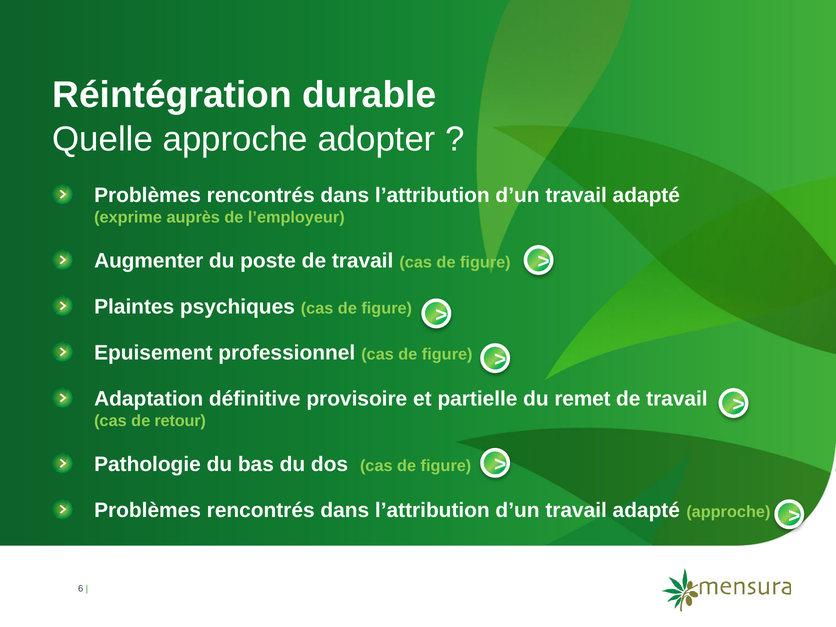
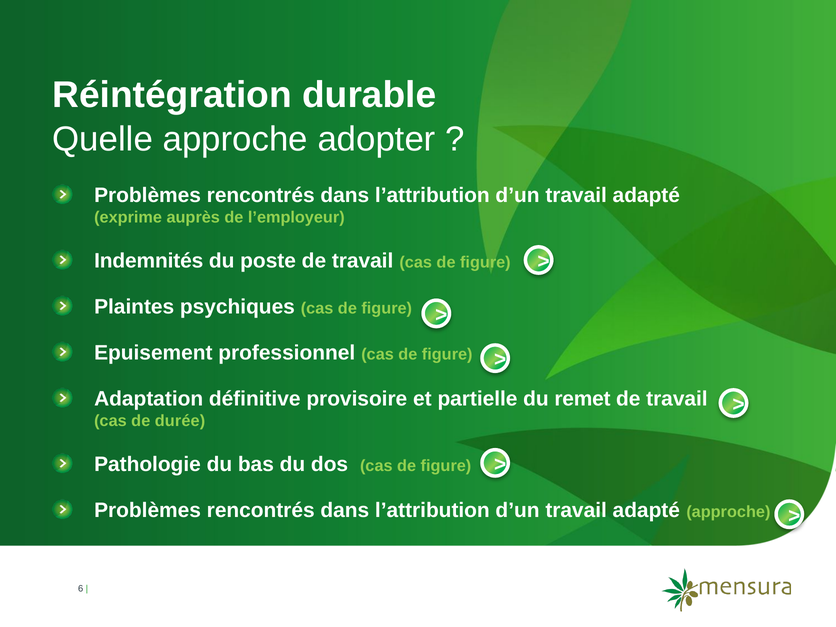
Augmenter: Augmenter -> Indemnités (149, 261)
retour: retour -> durée (180, 421)
